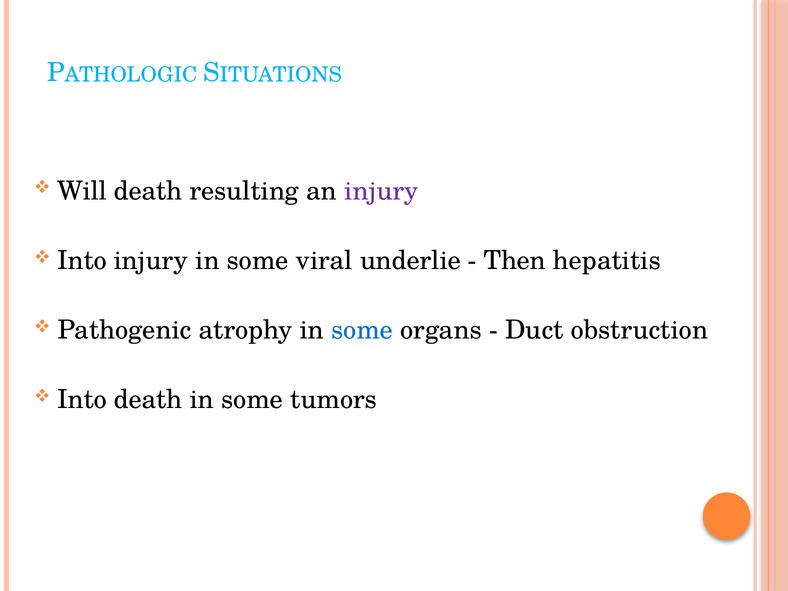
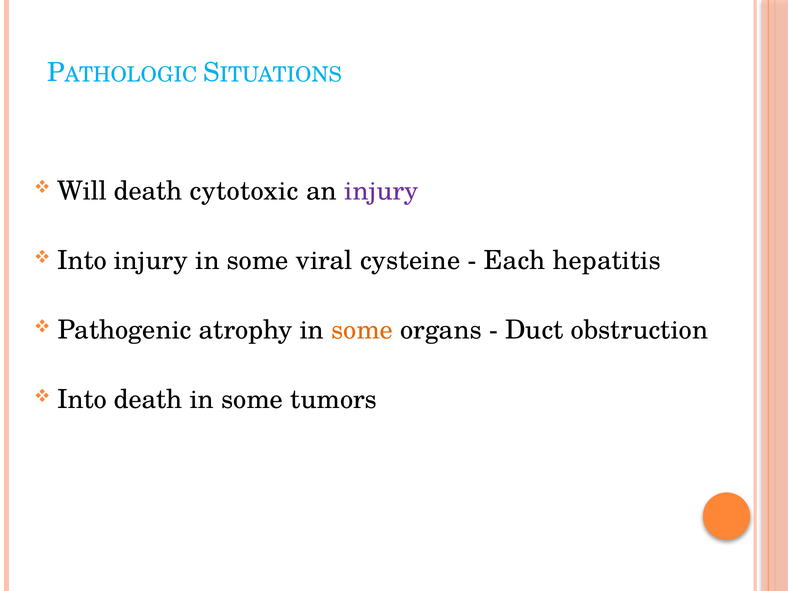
resulting: resulting -> cytotoxic (244, 191)
underlie: underlie -> cysteine (410, 261)
Then: Then -> Each (515, 261)
some colour: blue -> orange (362, 330)
